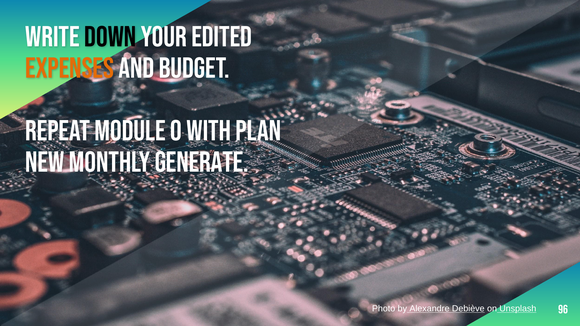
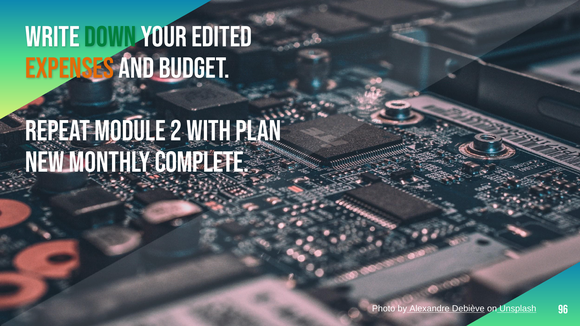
down colour: black -> green (110, 37)
0: 0 -> 2 (176, 131)
generate: generate -> complete (202, 162)
